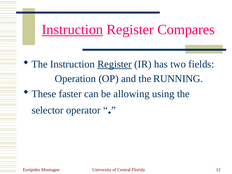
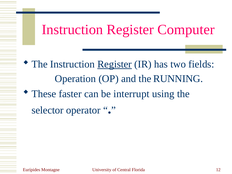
Instruction underline: present -> none (72, 30)
Compares: Compares -> Computer (186, 30)
allowing: allowing -> interrupt (131, 94)
